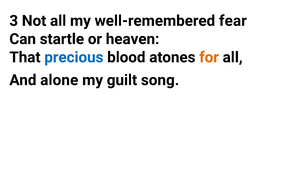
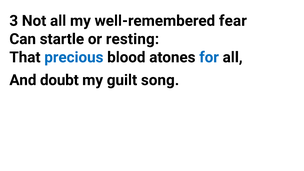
heaven: heaven -> resting (132, 39)
for colour: orange -> blue (209, 57)
alone: alone -> doubt (59, 80)
